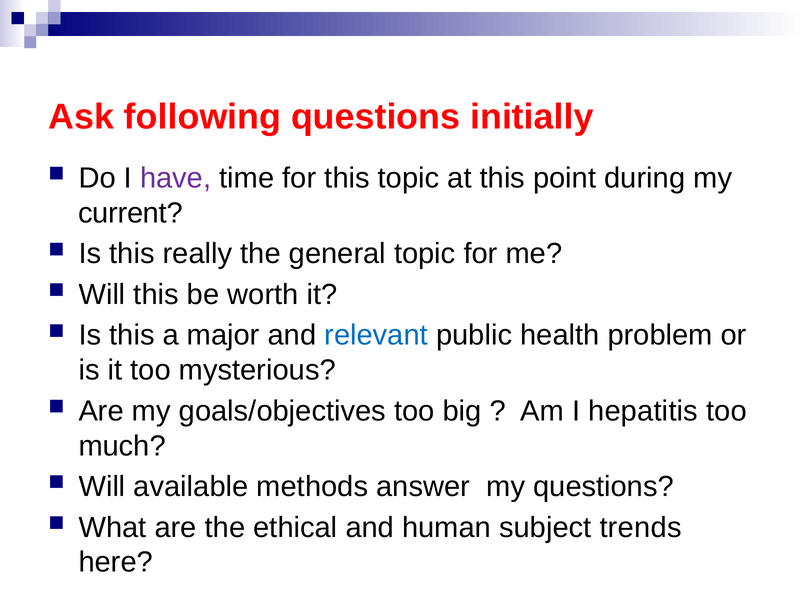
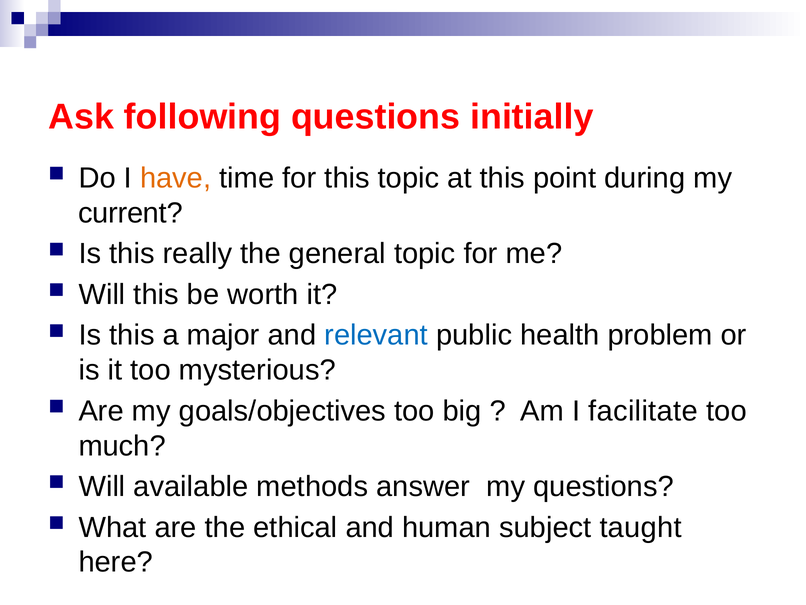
have colour: purple -> orange (176, 178)
hepatitis: hepatitis -> facilitate (643, 411)
trends: trends -> taught (641, 527)
